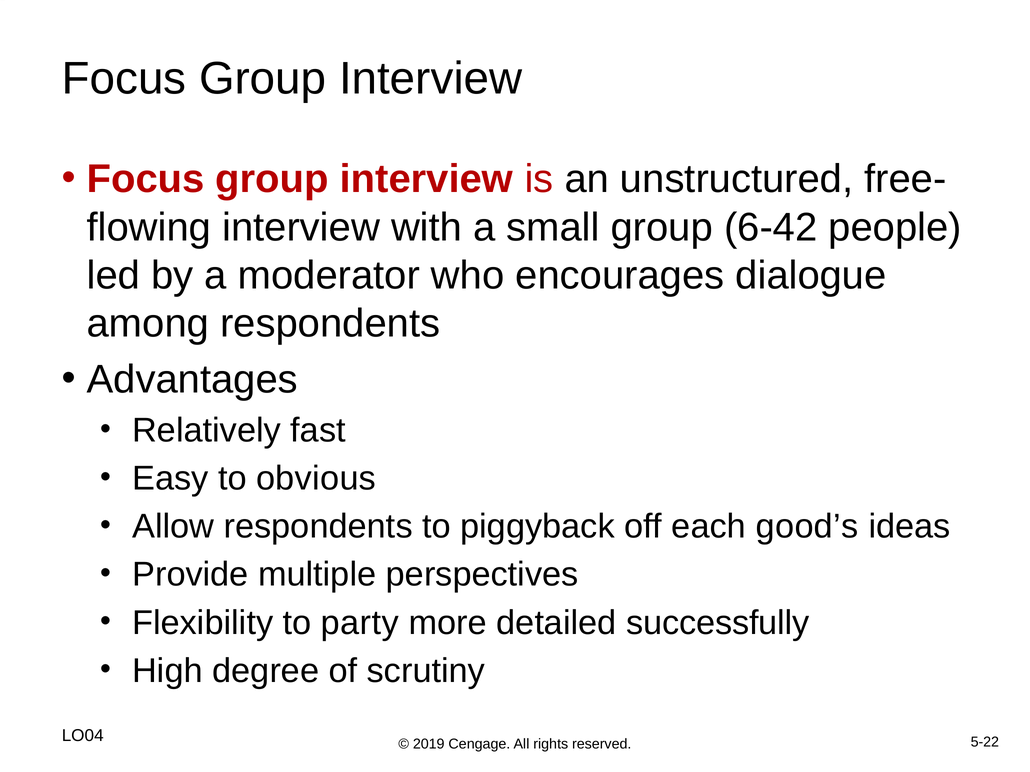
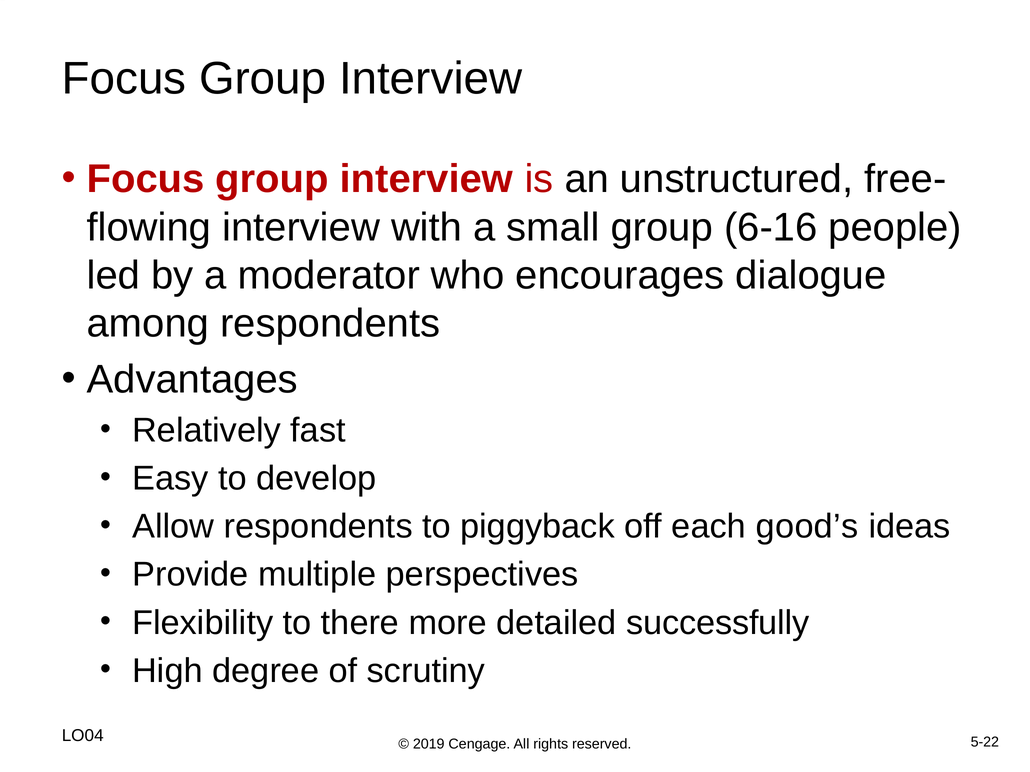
6-42: 6-42 -> 6-16 (771, 227)
obvious: obvious -> develop (316, 479)
party: party -> there (360, 623)
